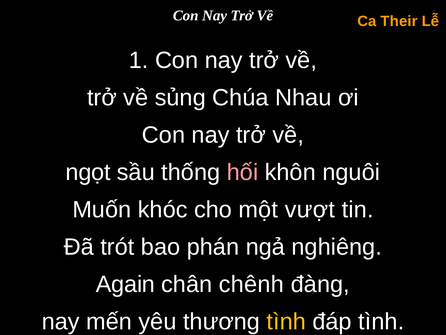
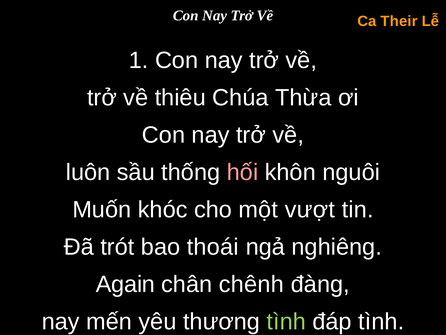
sủng: sủng -> thiêu (180, 98)
Nhau: Nhau -> Thừa (303, 98)
ngọt: ngọt -> luôn (88, 172)
phán: phán -> thoái (213, 247)
tình colour: yellow -> light green (286, 321)
